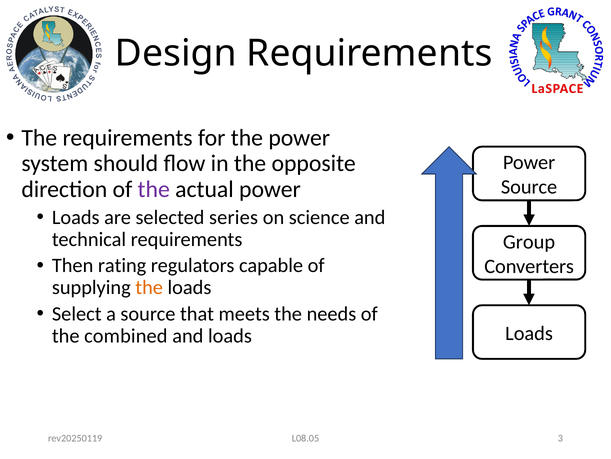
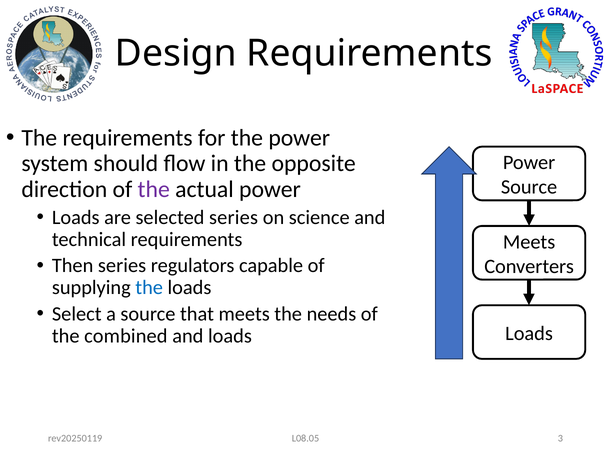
Group: Group -> Meets (529, 242)
Then rating: rating -> series (122, 265)
the colour: orange -> blue (149, 287)
